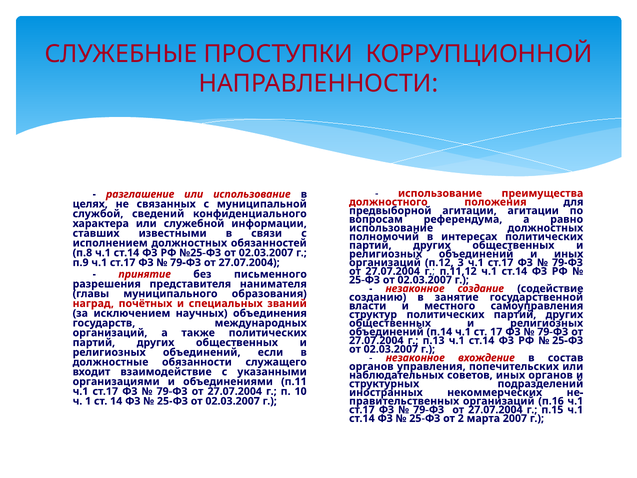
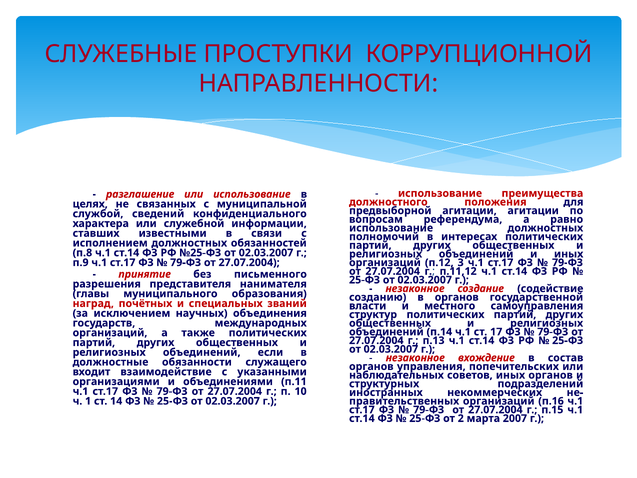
в занятие: занятие -> органов (457, 297)
